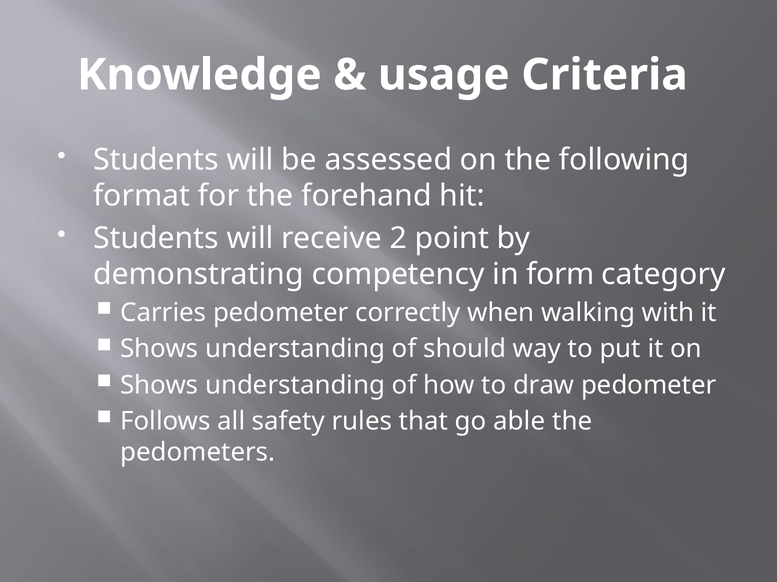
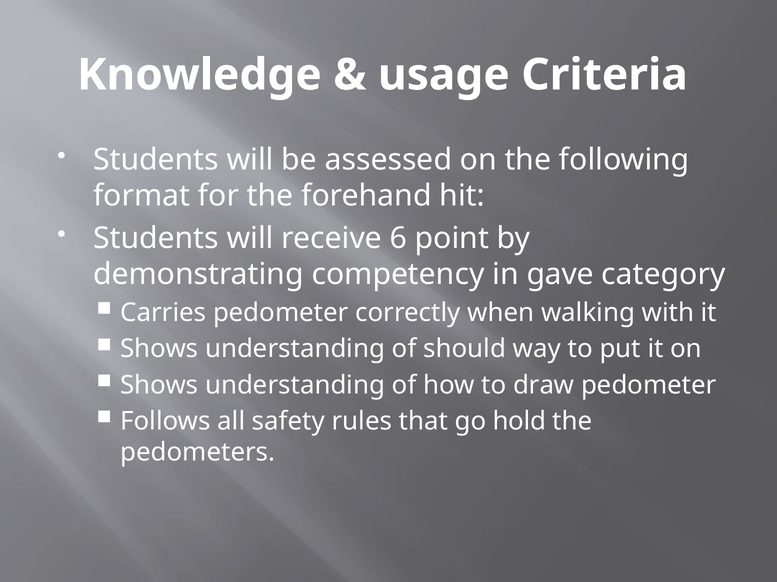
2: 2 -> 6 (398, 238)
form: form -> gave (560, 275)
able: able -> hold (519, 422)
